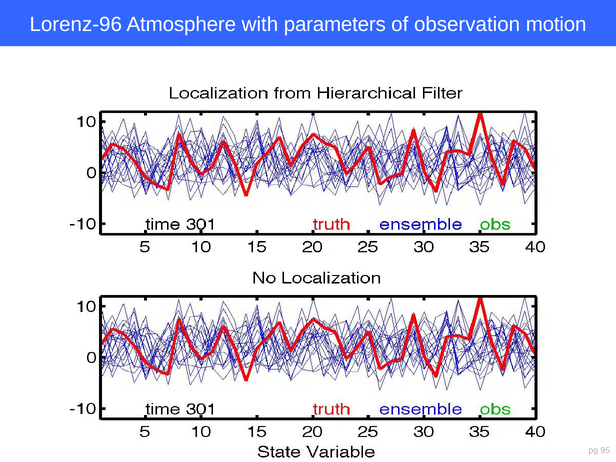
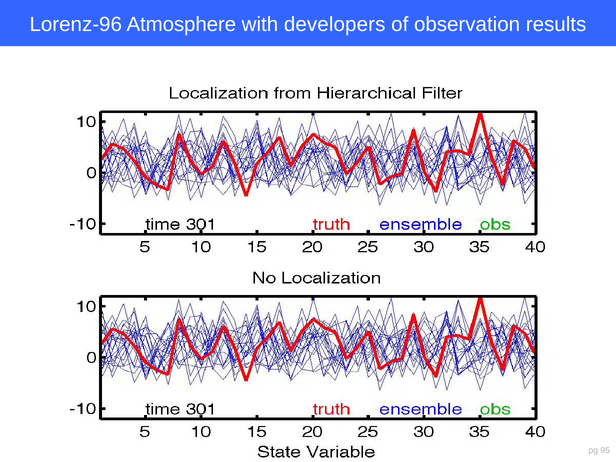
parameters: parameters -> developers (335, 25)
motion: motion -> results (556, 25)
